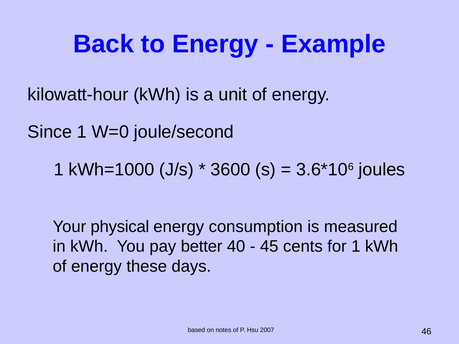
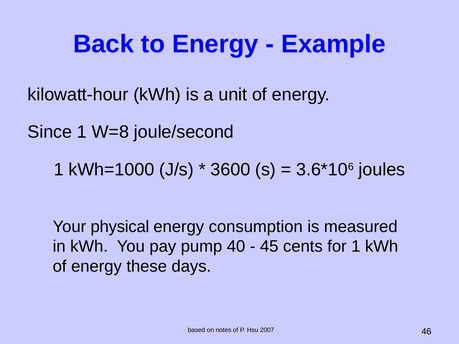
W=0: W=0 -> W=8 (110, 132)
better: better -> pump (201, 247)
